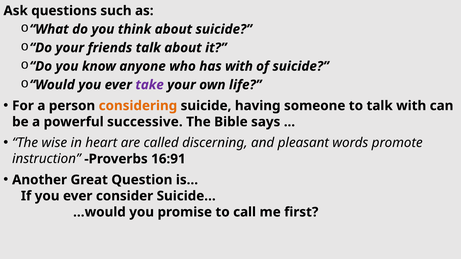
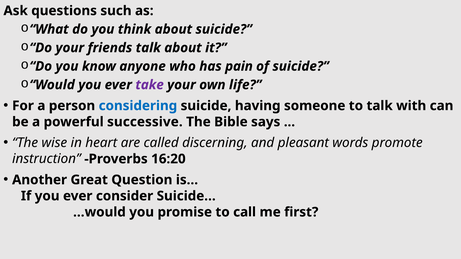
has with: with -> pain (239, 66)
considering colour: orange -> blue (138, 106)
16:91: 16:91 -> 16:20 (168, 159)
